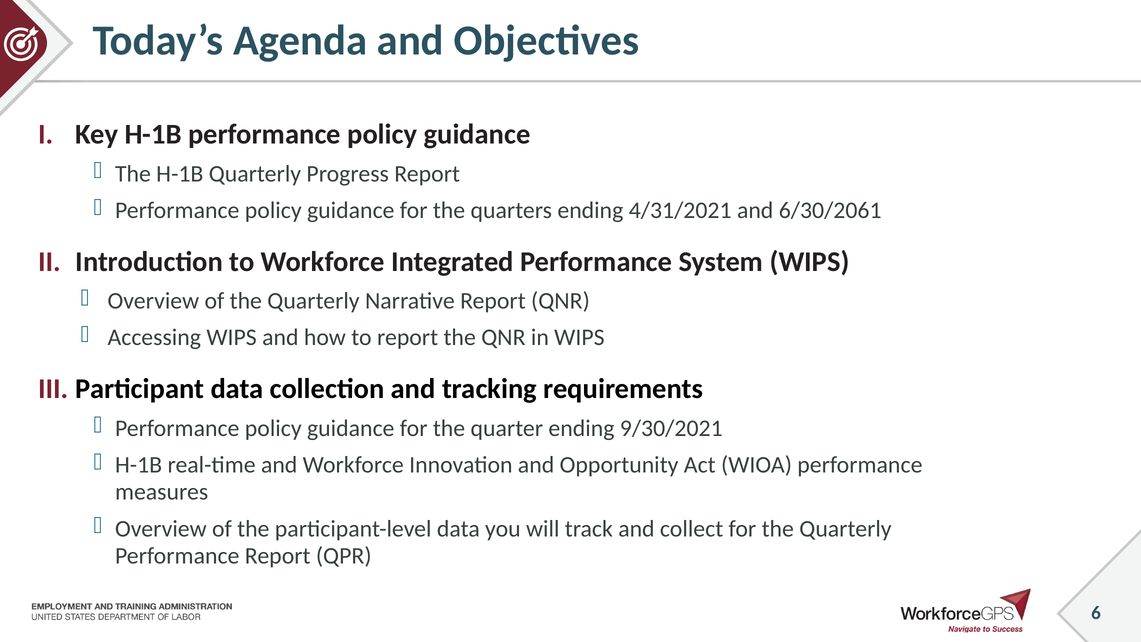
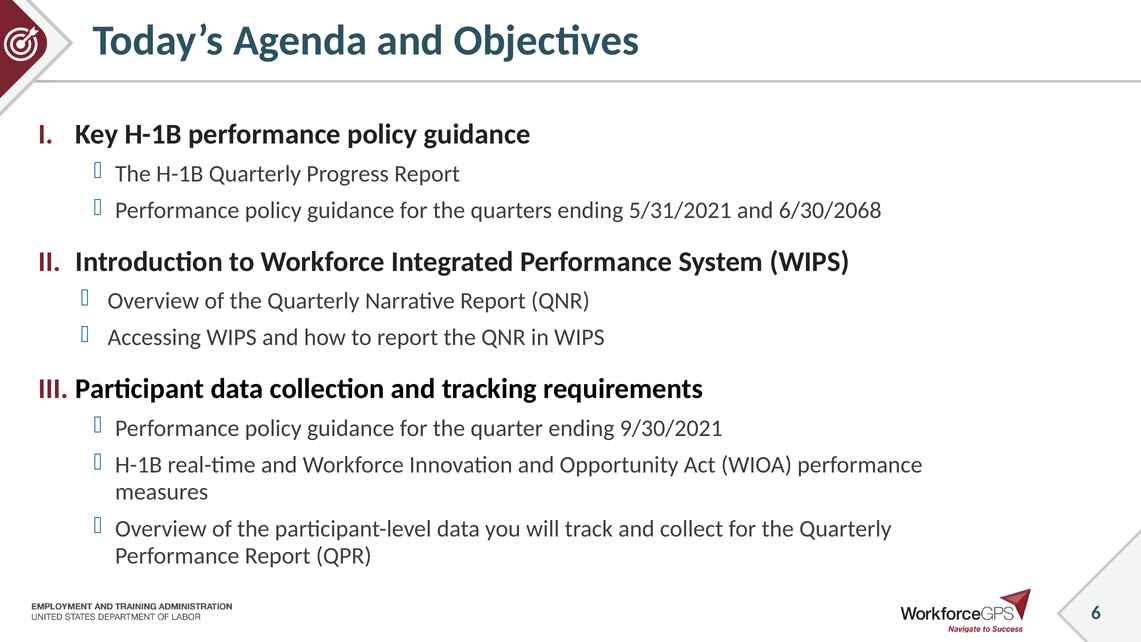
4/31/2021: 4/31/2021 -> 5/31/2021 (680, 210)
6/30/2061: 6/30/2061 -> 6/30/2068 (830, 210)
